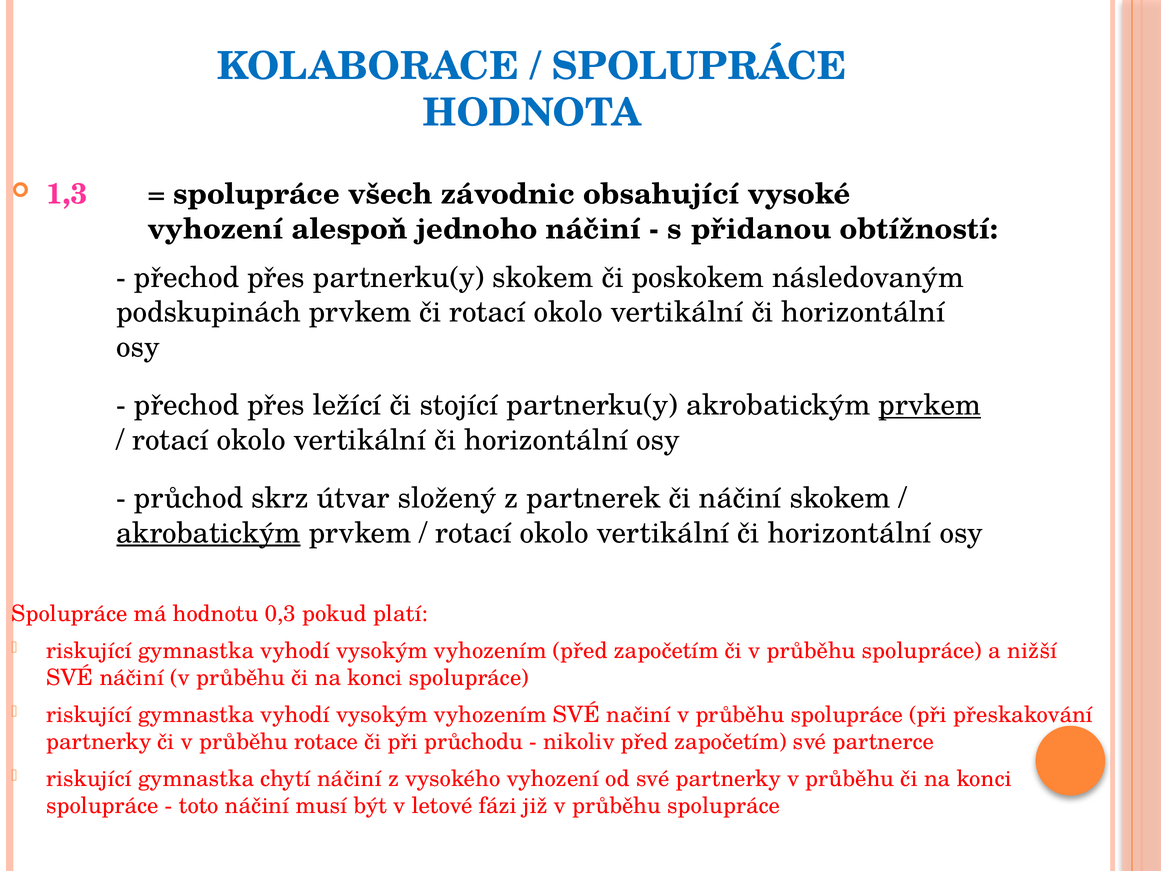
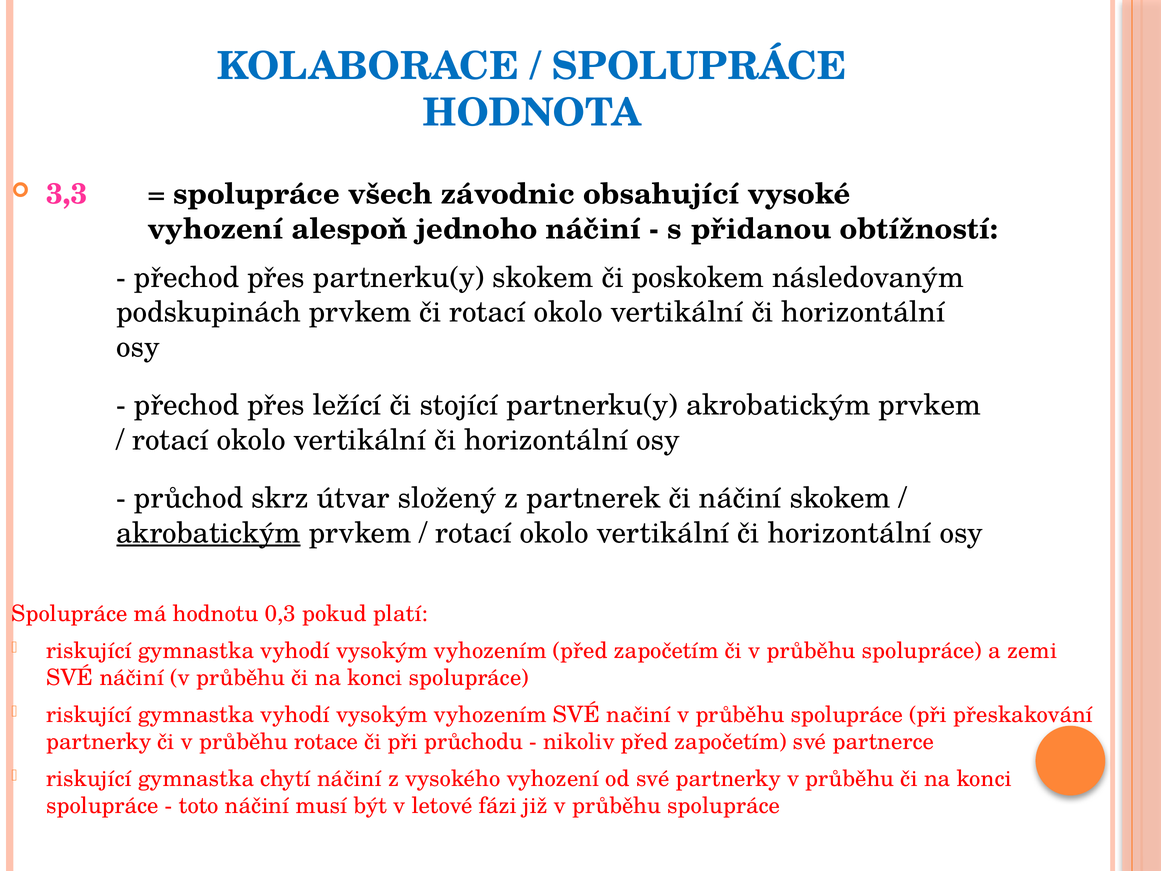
1,3: 1,3 -> 3,3 (67, 194)
prvkem underline: present -> none (930, 405)
nižší: nižší -> zemi (1032, 651)
